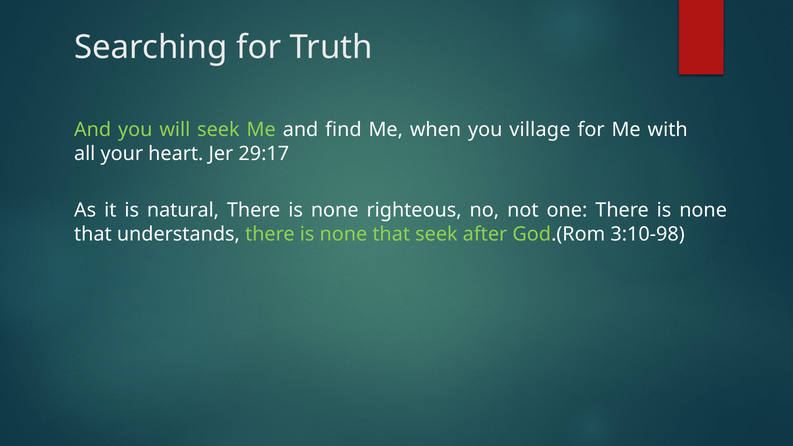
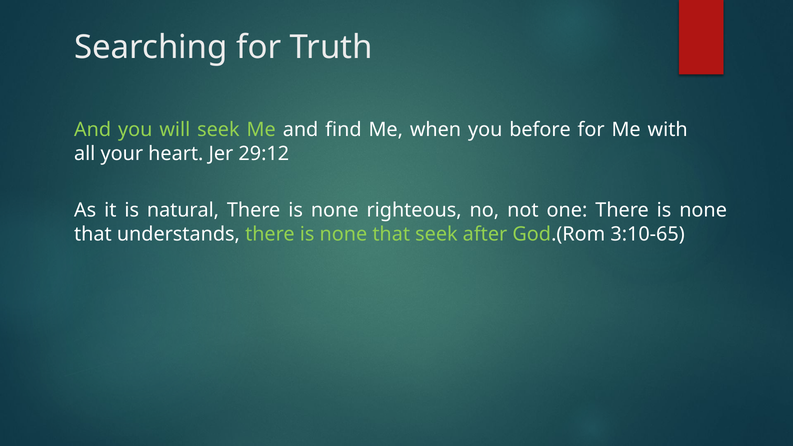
village: village -> before (540, 130)
29:17: 29:17 -> 29:12 (264, 154)
3:10-98: 3:10-98 -> 3:10-65 (648, 234)
